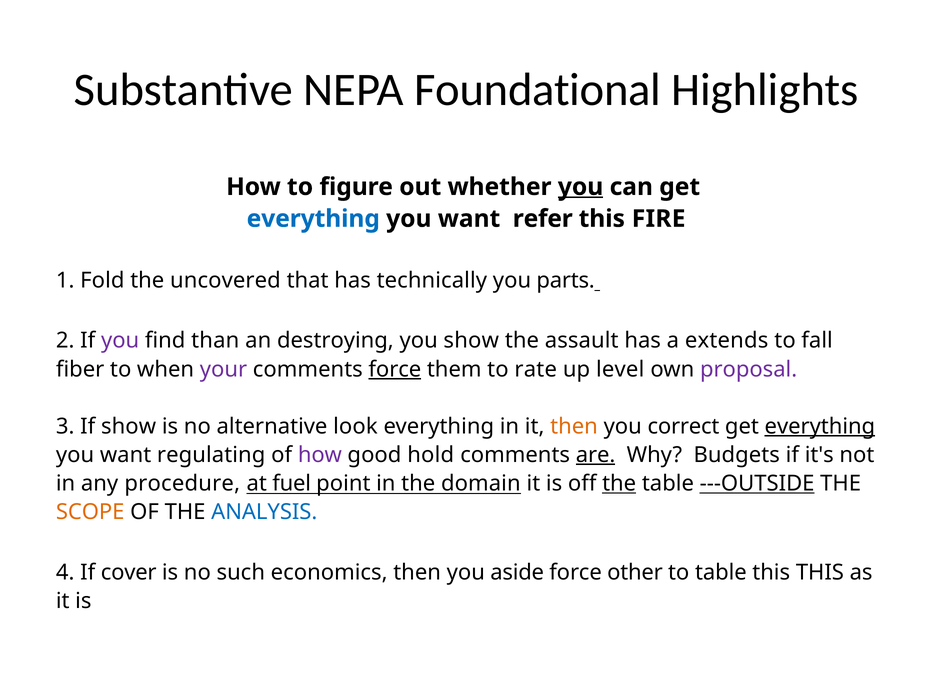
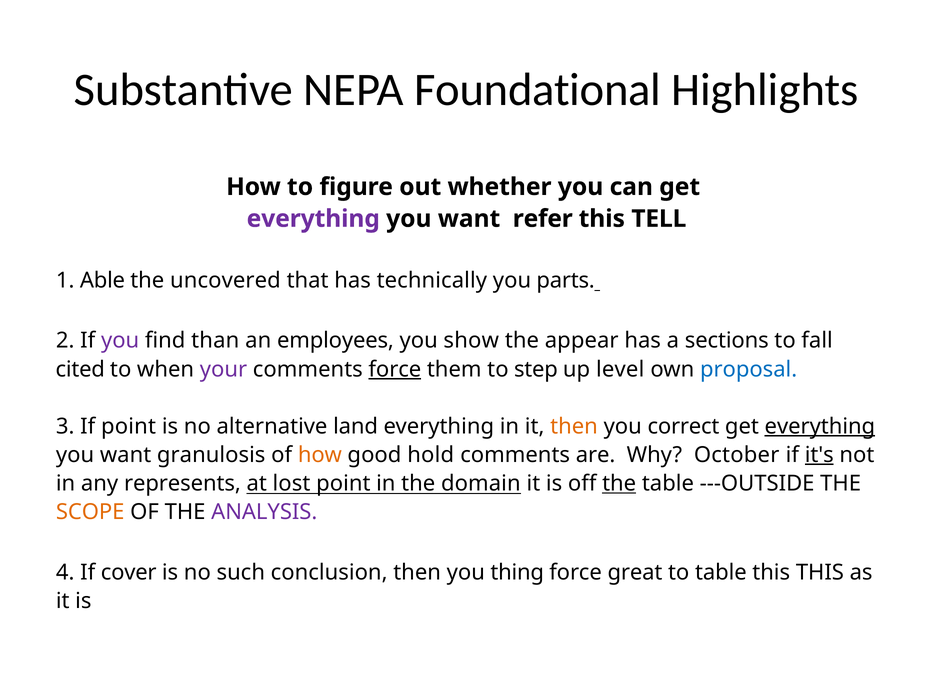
you underline: present -> none (581, 187)
everything colour: blue -> purple (313, 219)
FIRE: FIRE -> TELL (659, 219)
Fold: Fold -> Able (103, 280)
destroying: destroying -> employees (335, 341)
assault: assault -> appear (582, 341)
extends: extends -> sections (727, 341)
fiber: fiber -> cited (80, 369)
rate: rate -> step (536, 369)
proposal colour: purple -> blue (749, 369)
If show: show -> point (129, 426)
look: look -> land (356, 426)
regulating: regulating -> granulosis (211, 455)
how colour: purple -> orange (320, 455)
are underline: present -> none (596, 455)
Budgets: Budgets -> October (737, 455)
it's underline: none -> present (819, 455)
procedure: procedure -> represents (182, 483)
fuel: fuel -> lost (291, 483)
---OUTSIDE underline: present -> none (757, 483)
ANALYSIS colour: blue -> purple (264, 512)
economics: economics -> conclusion (329, 572)
aside: aside -> thing (517, 572)
other: other -> great (635, 572)
